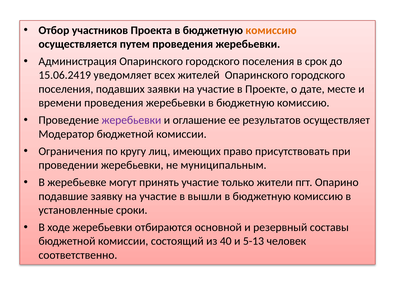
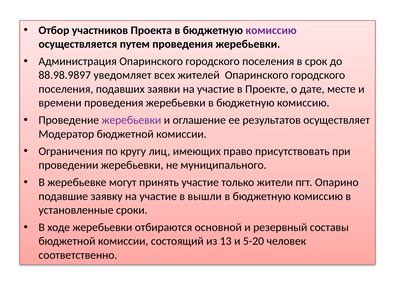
комиссию colour: orange -> purple (271, 30)
15.06.2419: 15.06.2419 -> 88.98.9897 (65, 75)
муниципальным: муниципальным -> муниципального (224, 165)
40: 40 -> 13 (226, 241)
5-13: 5-13 -> 5-20 (254, 241)
